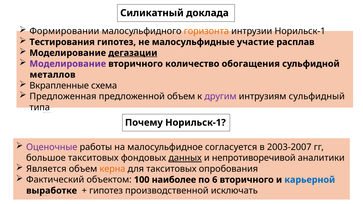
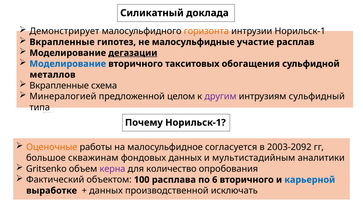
Формировании: Формировании -> Демонстрирует (64, 31)
Тестирования: Тестирования -> Вкрапленные (62, 42)
Моделирование colour: purple -> blue (68, 64)
количество: количество -> такситовых (192, 64)
Предложенная: Предложенная -> Минералогией (63, 97)
предложенной объем: объем -> целом (181, 97)
Оценочные colour: purple -> orange (52, 147)
2003-2007: 2003-2007 -> 2003-2092 (289, 147)
большое такситовых: такситовых -> скважинам (93, 158)
данных underline: present -> none (185, 158)
непротиворечивой: непротиворечивой -> мультистадийным (254, 158)
Является: Является -> Gritsenko (46, 169)
керна colour: orange -> purple (112, 169)
для такситовых: такситовых -> количество (171, 169)
наиболее: наиболее -> расплава (174, 180)
гипотез: гипотез -> данных (106, 191)
